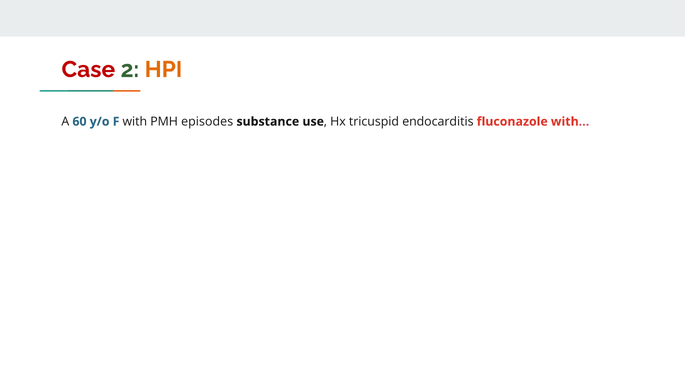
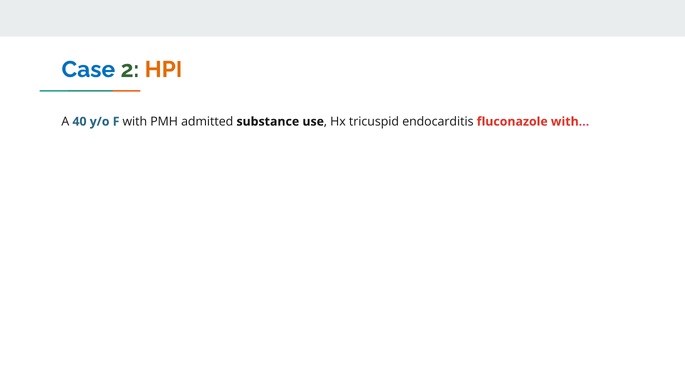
Case colour: red -> blue (88, 70)
60: 60 -> 40 (79, 122)
episodes: episodes -> admitted (207, 122)
